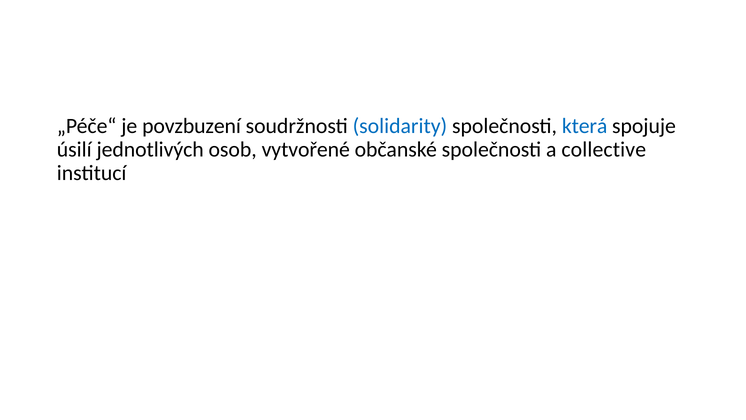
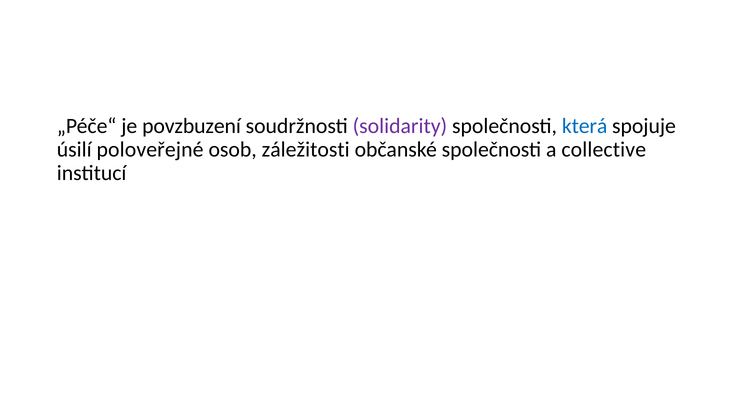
solidarity colour: blue -> purple (400, 126)
jednotlivých: jednotlivých -> poloveřejné (150, 150)
vytvořené: vytvořené -> záležitosti (306, 150)
